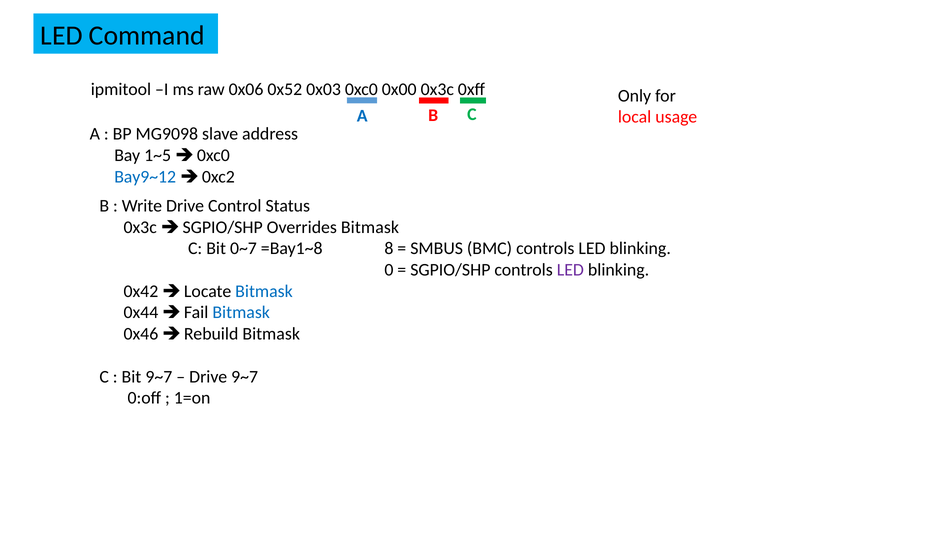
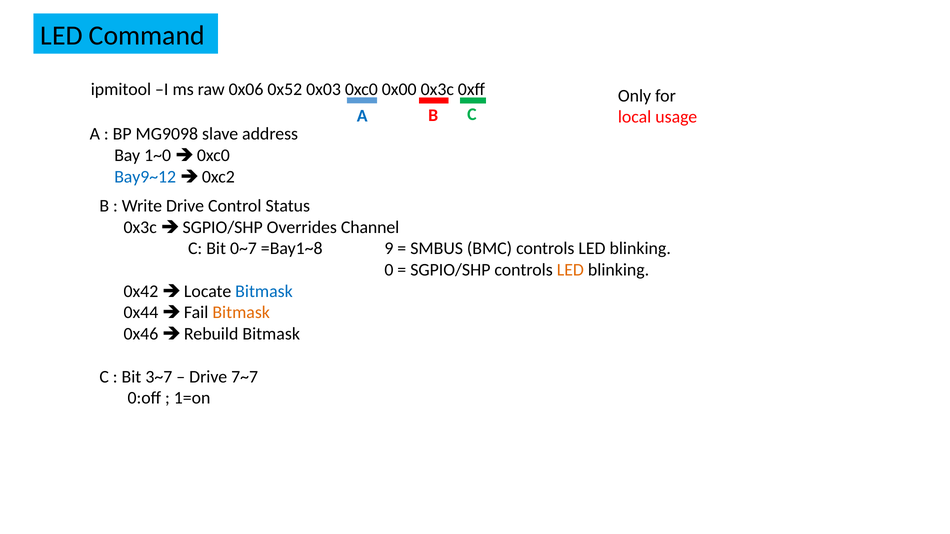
1~5: 1~5 -> 1~0 (158, 155)
Overrides Bitmask: Bitmask -> Channel (370, 227)
8: 8 -> 9 (389, 249)
LED colour: purple -> orange (570, 270)
Bitmask colour: blue -> orange (241, 313)
Bit 9~7: 9~7 -> 3~7 (159, 377)
Drive 9~7: 9~7 -> 7~7 (245, 377)
